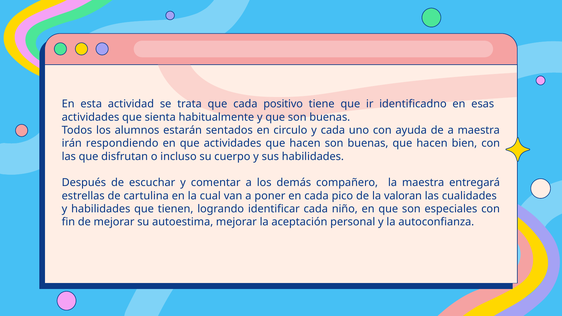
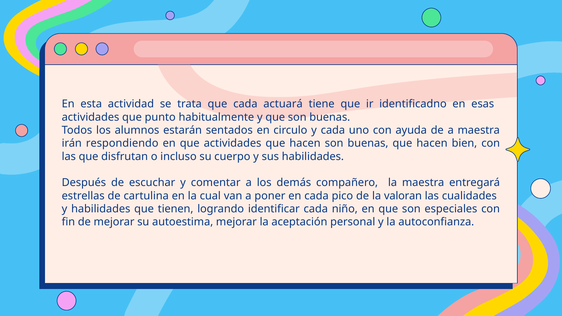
positivo: positivo -> actuará (283, 104)
sienta: sienta -> punto (160, 117)
